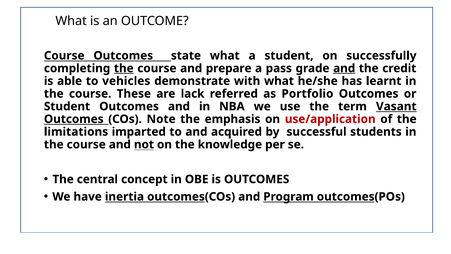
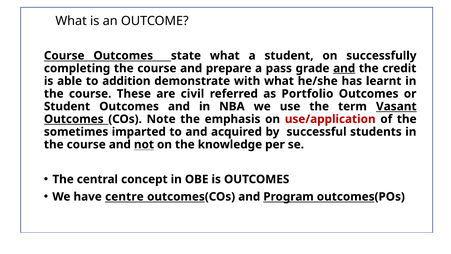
the underline: present -> none (124, 68)
vehicles: vehicles -> addition (126, 81)
lack: lack -> civil (192, 94)
limitations: limitations -> sometimes (76, 132)
inertia: inertia -> centre (124, 196)
